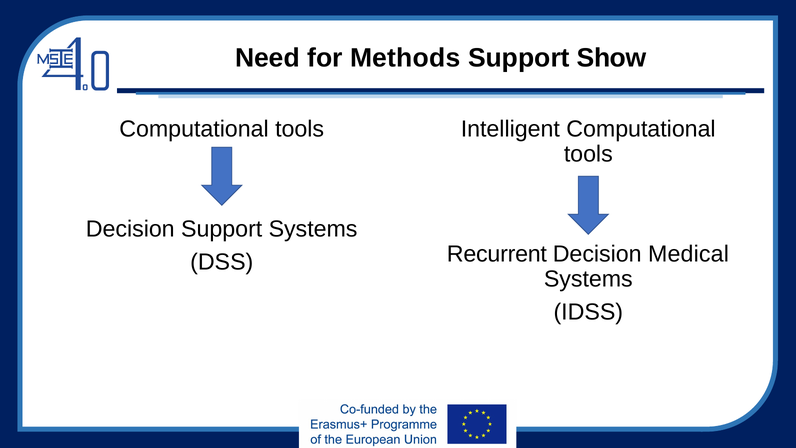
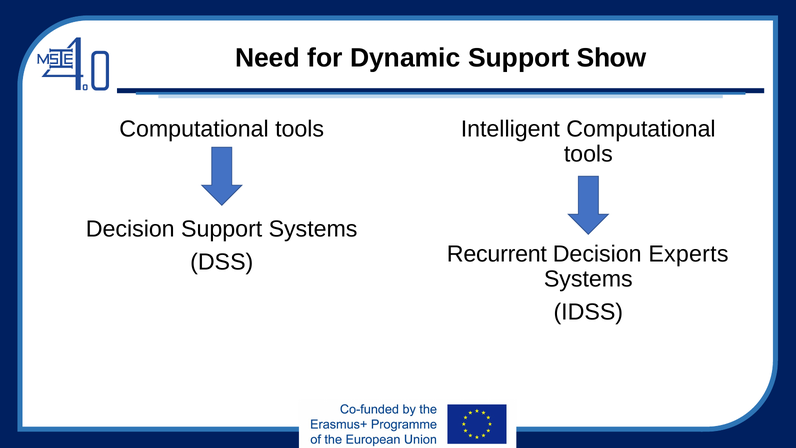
Methods: Methods -> Dynamic (405, 58)
Medical: Medical -> Experts (688, 254)
